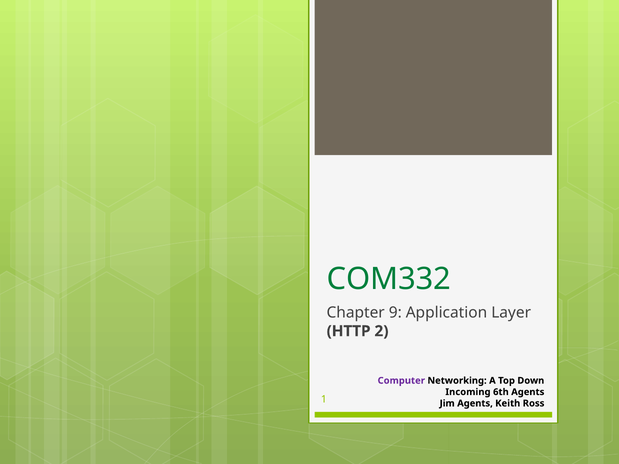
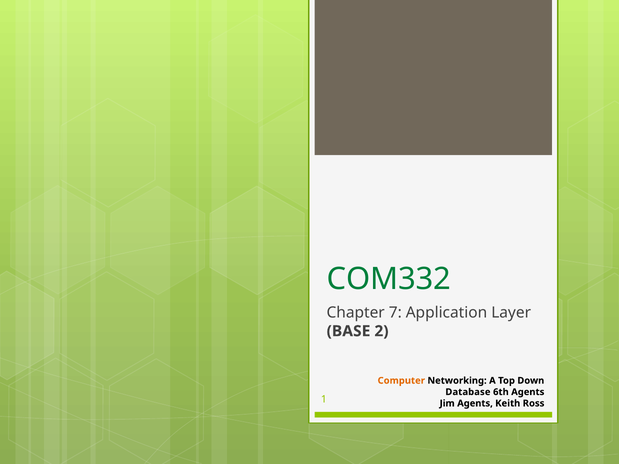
9: 9 -> 7 (395, 313)
HTTP: HTTP -> BASE (348, 331)
Computer colour: purple -> orange (401, 381)
Incoming: Incoming -> Database (468, 392)
